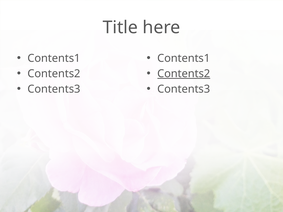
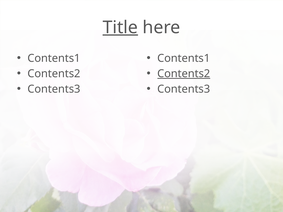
Title underline: none -> present (120, 27)
